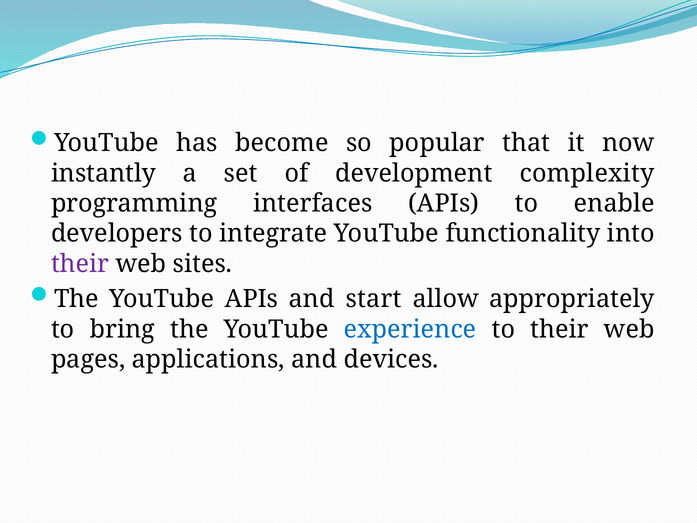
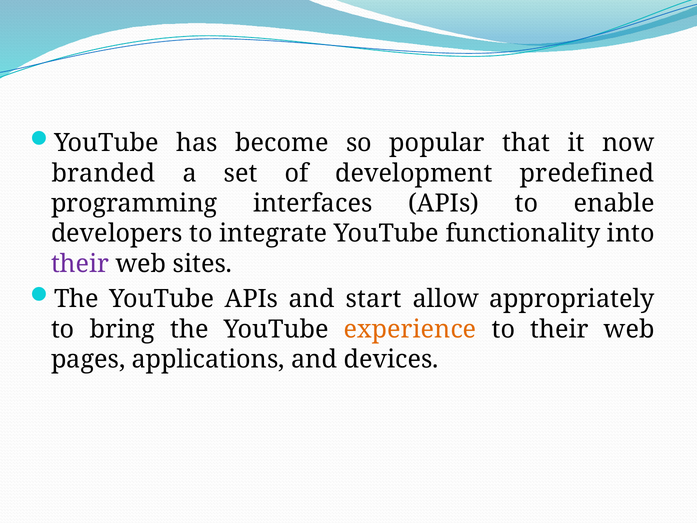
instantly: instantly -> branded (103, 173)
complexity: complexity -> predefined (587, 173)
experience colour: blue -> orange (410, 329)
